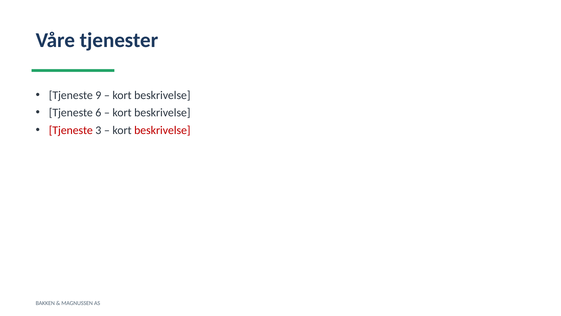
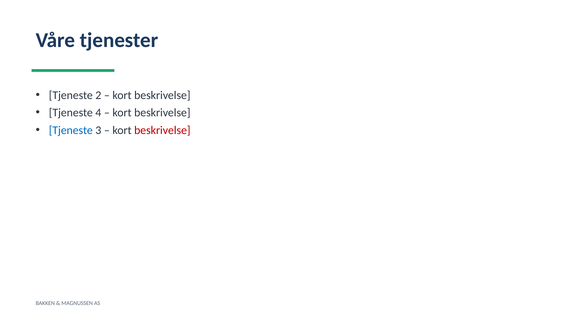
9: 9 -> 2 (98, 95)
6: 6 -> 4 (98, 113)
Tjeneste colour: red -> blue (71, 130)
